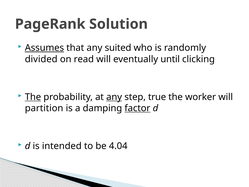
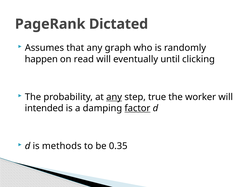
Solution: Solution -> Dictated (119, 24)
Assumes underline: present -> none (44, 48)
suited: suited -> graph (118, 48)
divided: divided -> happen (41, 59)
The underline: present -> none (33, 97)
partition: partition -> intended (44, 108)
intended: intended -> methods (62, 146)
4.04: 4.04 -> 0.35 (118, 146)
